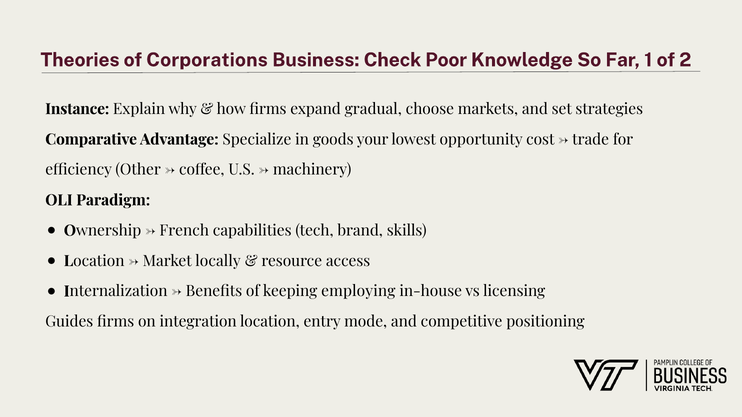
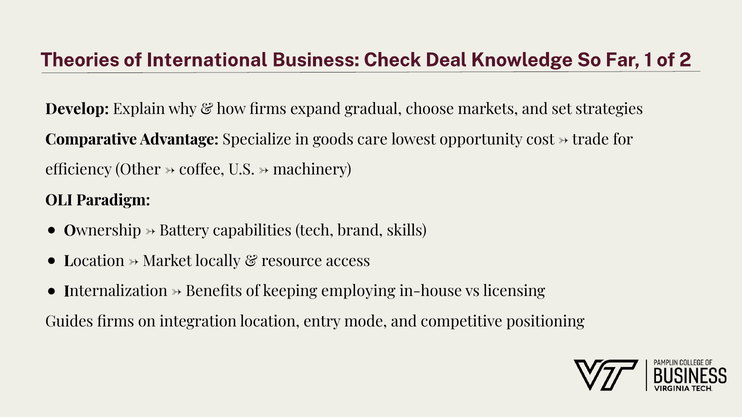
Corporations: Corporations -> International (207, 60)
Poor: Poor -> Deal (446, 60)
Instance: Instance -> Develop (77, 109)
your: your -> care (372, 140)
French: French -> Battery (184, 231)
